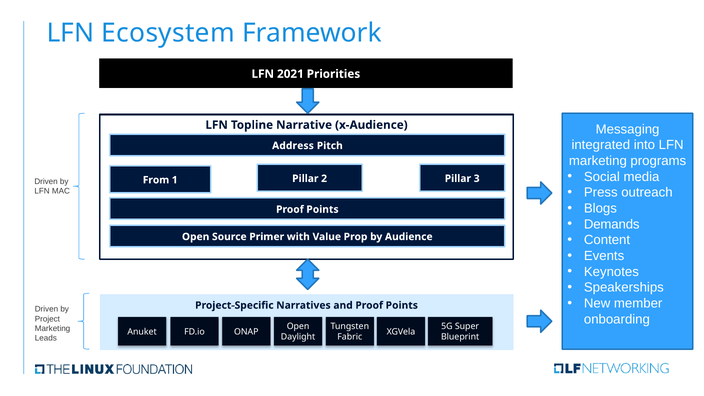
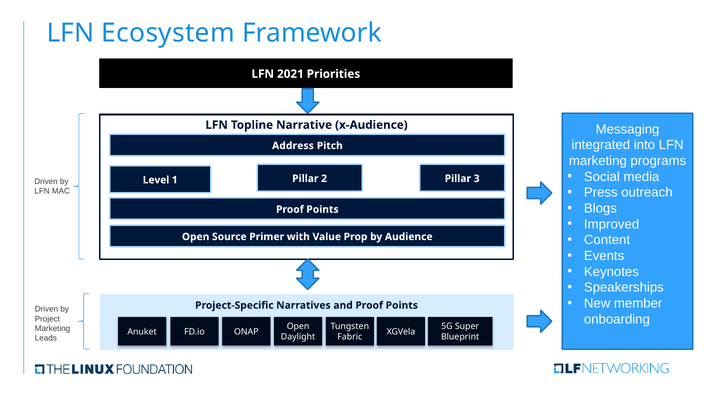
From: From -> Level (156, 180)
Demands: Demands -> Improved (612, 224)
